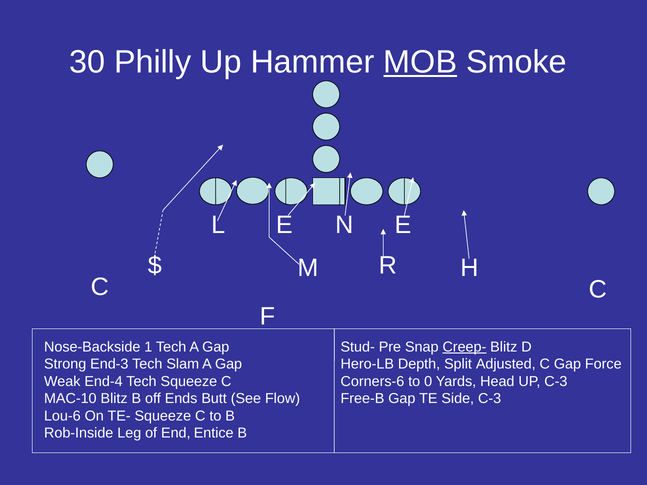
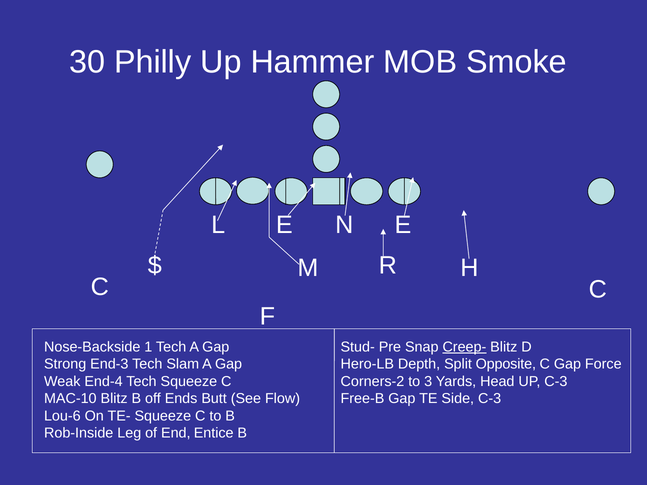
MOB underline: present -> none (420, 62)
Adjusted: Adjusted -> Opposite (506, 364)
Corners-6: Corners-6 -> Corners-2 (372, 382)
0: 0 -> 3 (428, 382)
